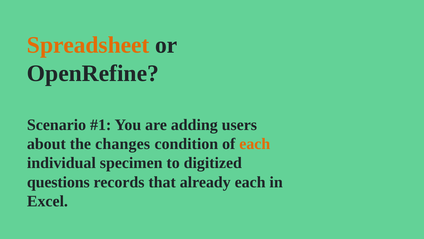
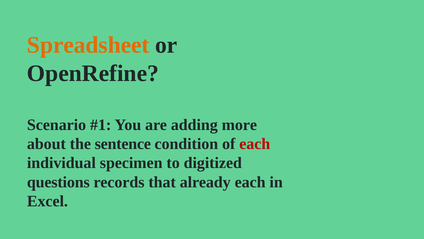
users: users -> more (239, 125)
changes: changes -> sentence (123, 144)
each colour: orange -> red (255, 144)
